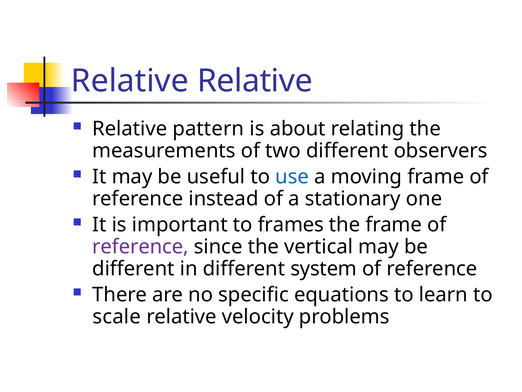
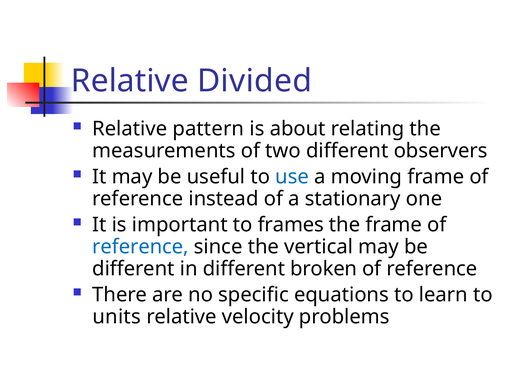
Relative Relative: Relative -> Divided (255, 81)
reference colour: purple -> blue (141, 246)
system: system -> broken (324, 268)
scale: scale -> units (117, 316)
